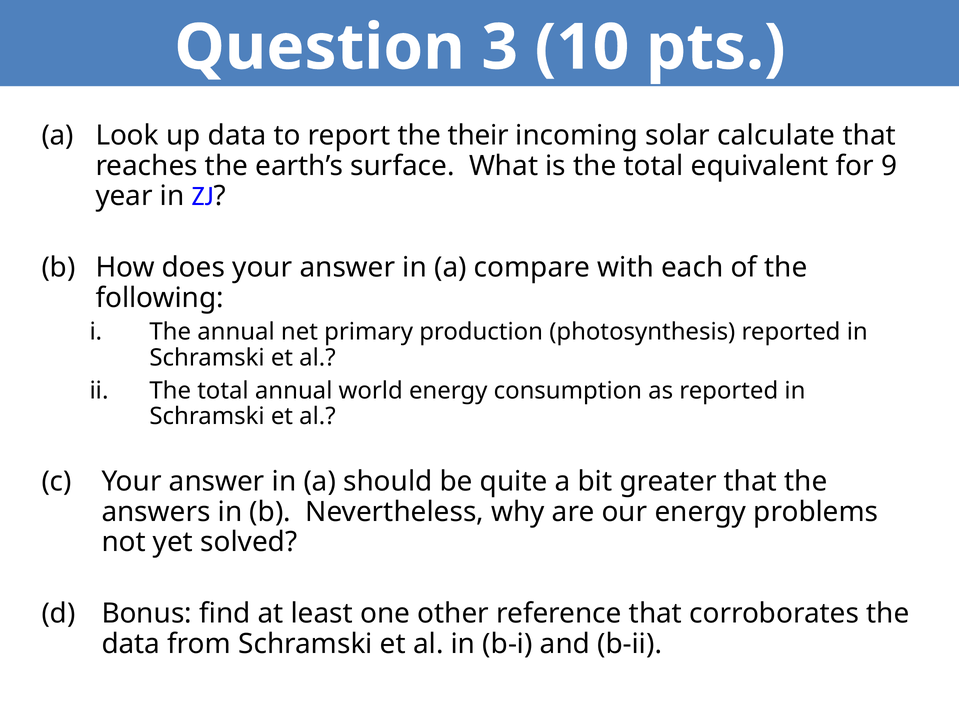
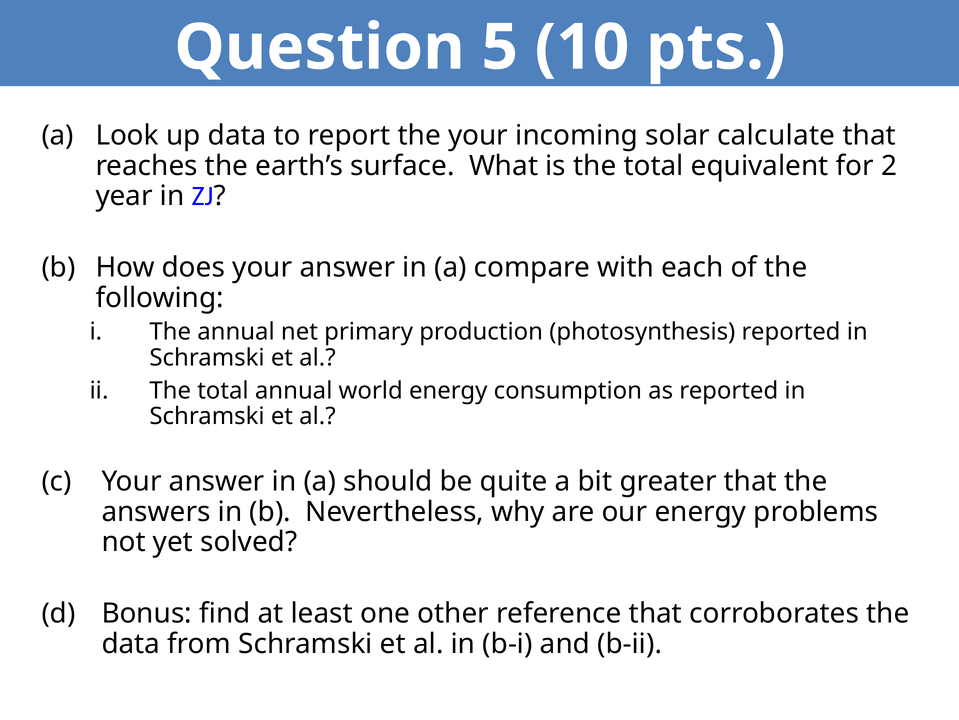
3: 3 -> 5 (500, 48)
the their: their -> your (478, 135)
9: 9 -> 2 (889, 166)
